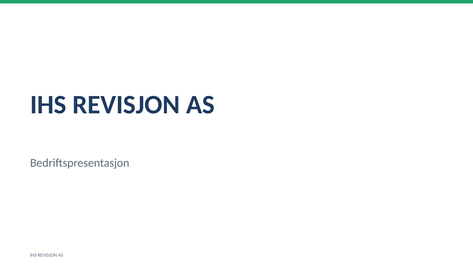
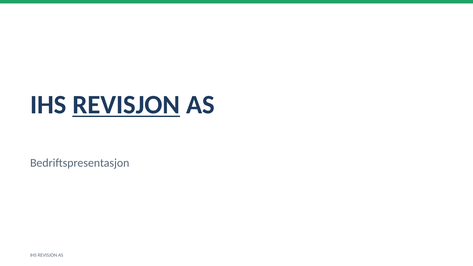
REVISJON underline: none -> present (126, 105)
